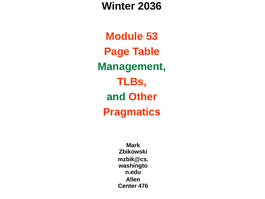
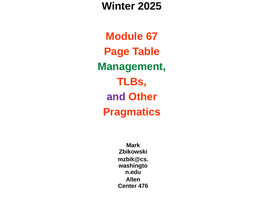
2036: 2036 -> 2025 (150, 6)
53: 53 -> 67 (152, 36)
and colour: green -> purple (116, 97)
